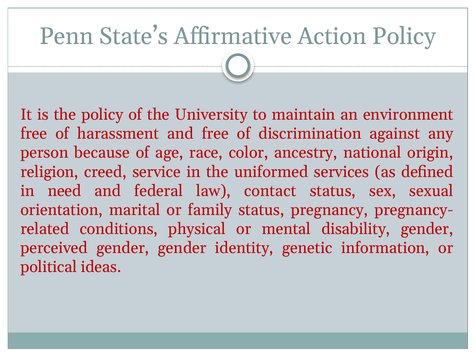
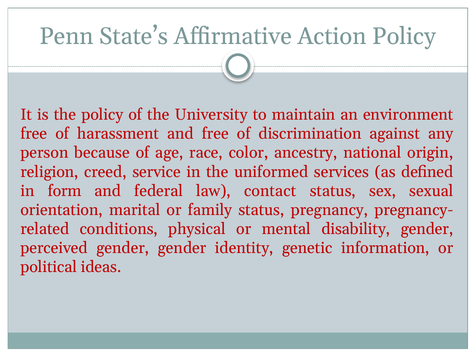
need: need -> form (65, 191)
